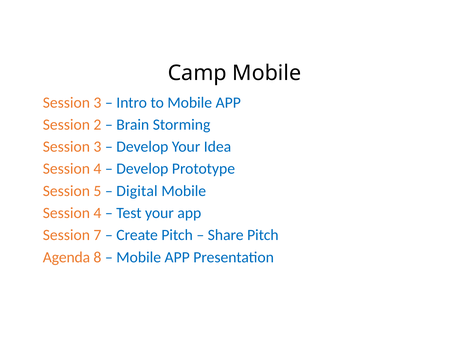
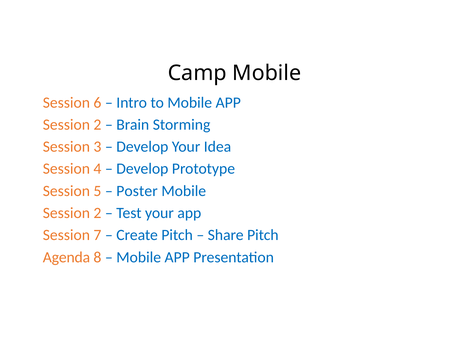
3: 3 -> 6 (97, 102)
Digital: Digital -> Poster (137, 191)
4: 4 -> 2 (97, 213)
